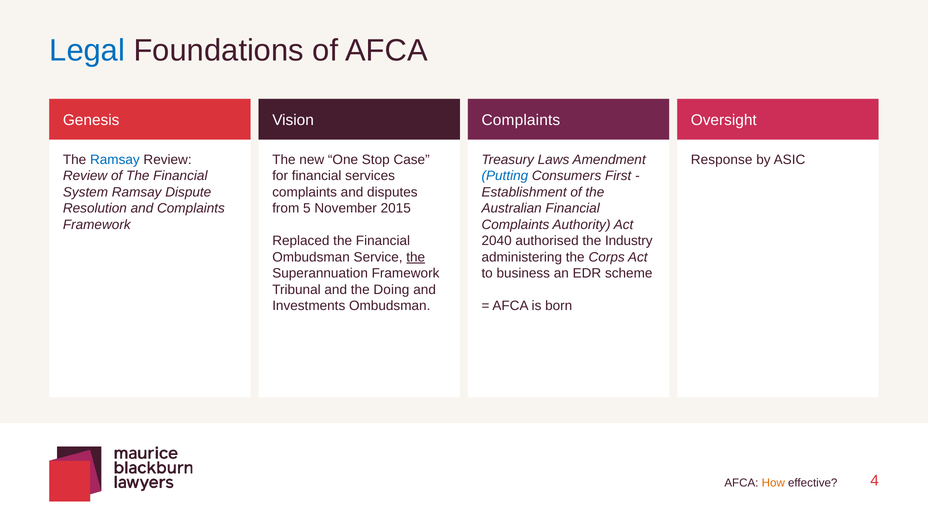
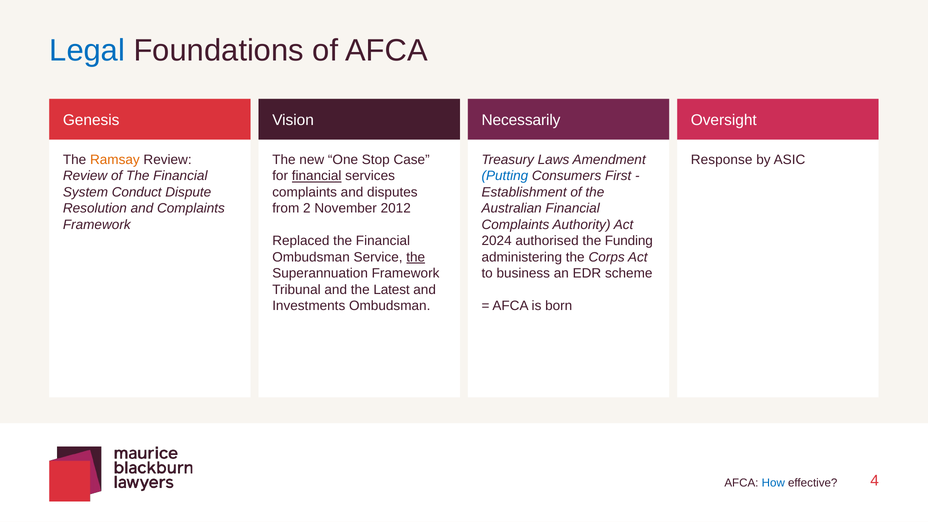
Vision Complaints: Complaints -> Necessarily (521, 120)
Ramsay colour: blue -> orange (115, 160)
financial underline: none -> present (317, 176)
System Ramsay: Ramsay -> Conduct (137, 192)
5: 5 -> 2 (307, 209)
2015: 2015 -> 2012 (396, 209)
2040: 2040 -> 2024 (497, 241)
Industry: Industry -> Funding (629, 241)
Doing: Doing -> Latest (392, 290)
How colour: orange -> blue (773, 483)
